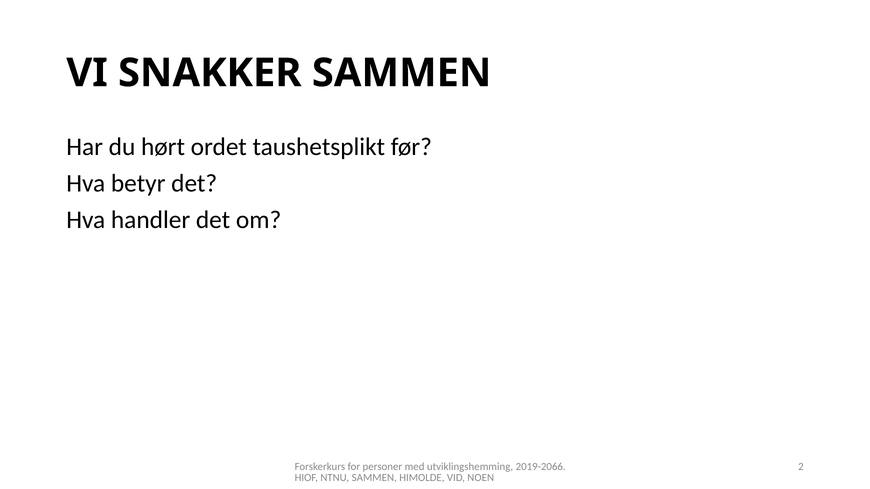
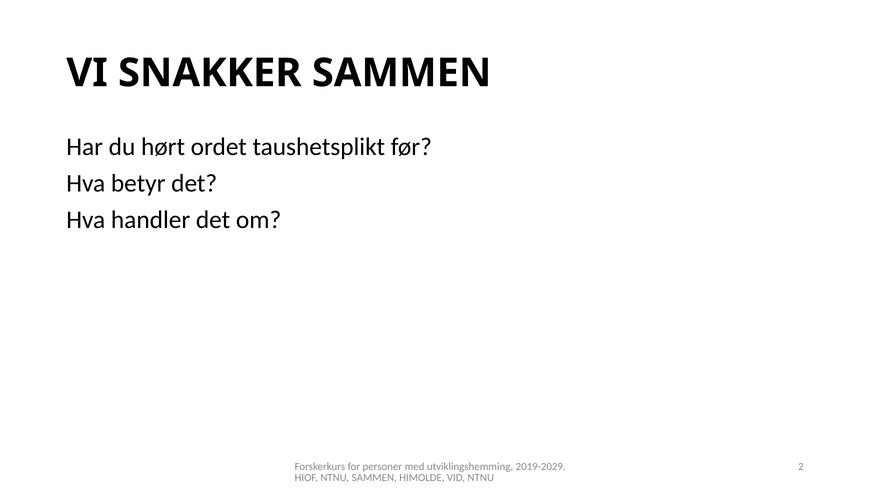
2019-2066: 2019-2066 -> 2019-2029 (541, 467)
VID NOEN: NOEN -> NTNU (481, 478)
